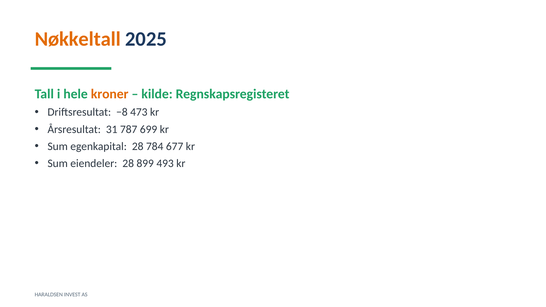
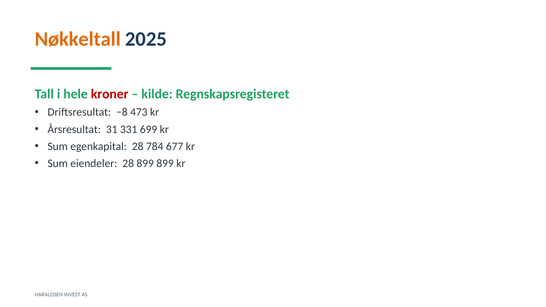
kroner colour: orange -> red (110, 94)
787: 787 -> 331 (129, 129)
899 493: 493 -> 899 (165, 163)
